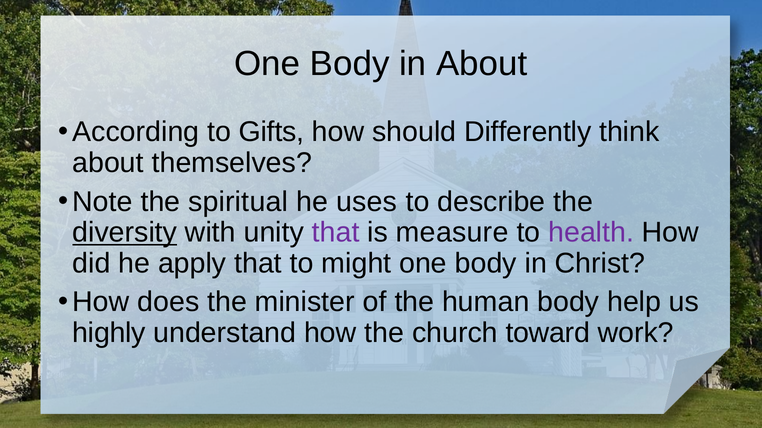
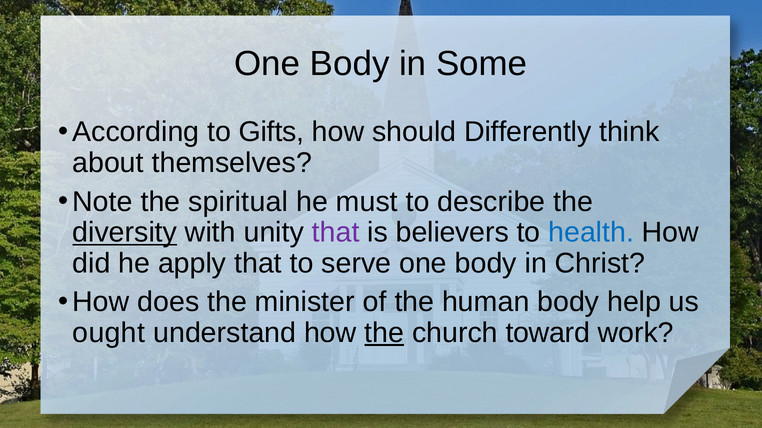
in About: About -> Some (482, 64)
uses: uses -> must (367, 202)
measure: measure -> believers (452, 233)
health colour: purple -> blue (591, 233)
might: might -> serve (356, 264)
highly: highly -> ought (109, 333)
the underline: none -> present (384, 333)
